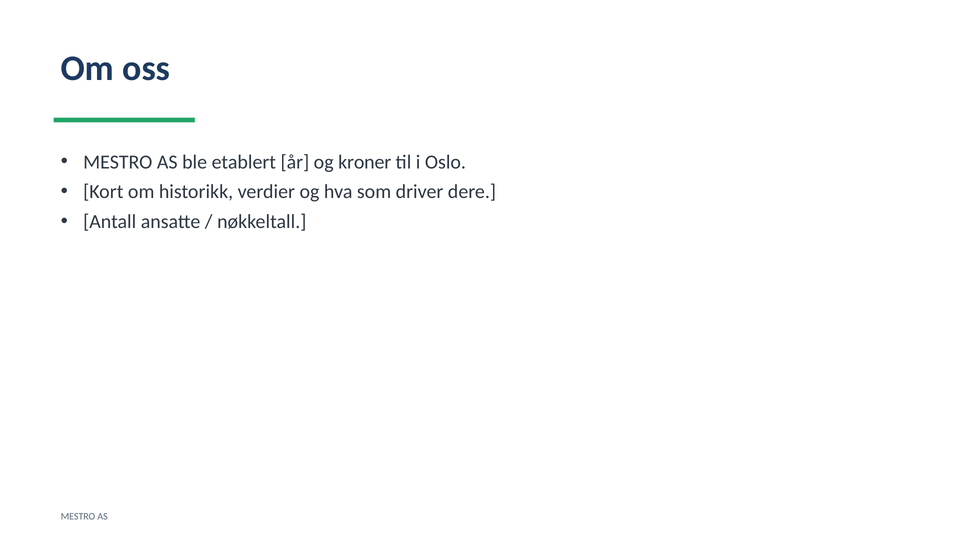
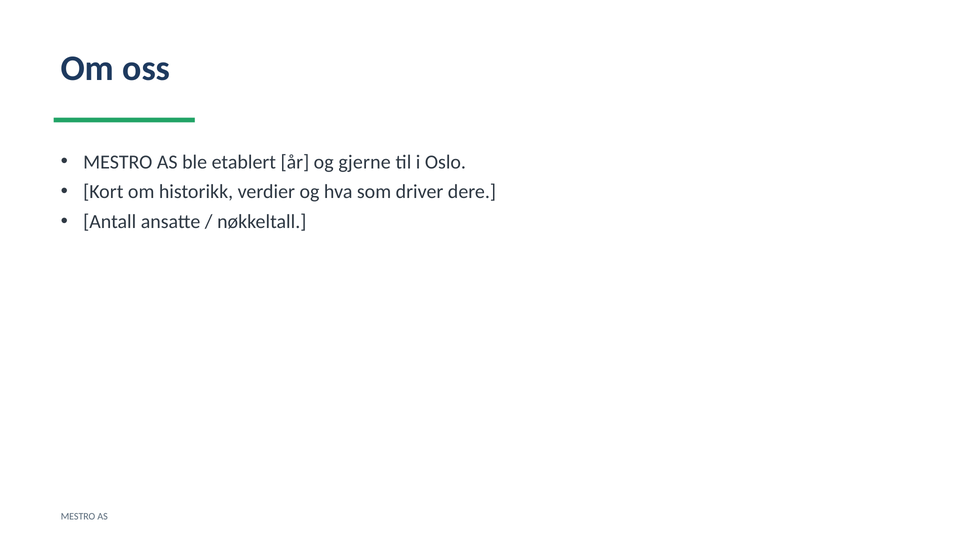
kroner: kroner -> gjerne (365, 162)
